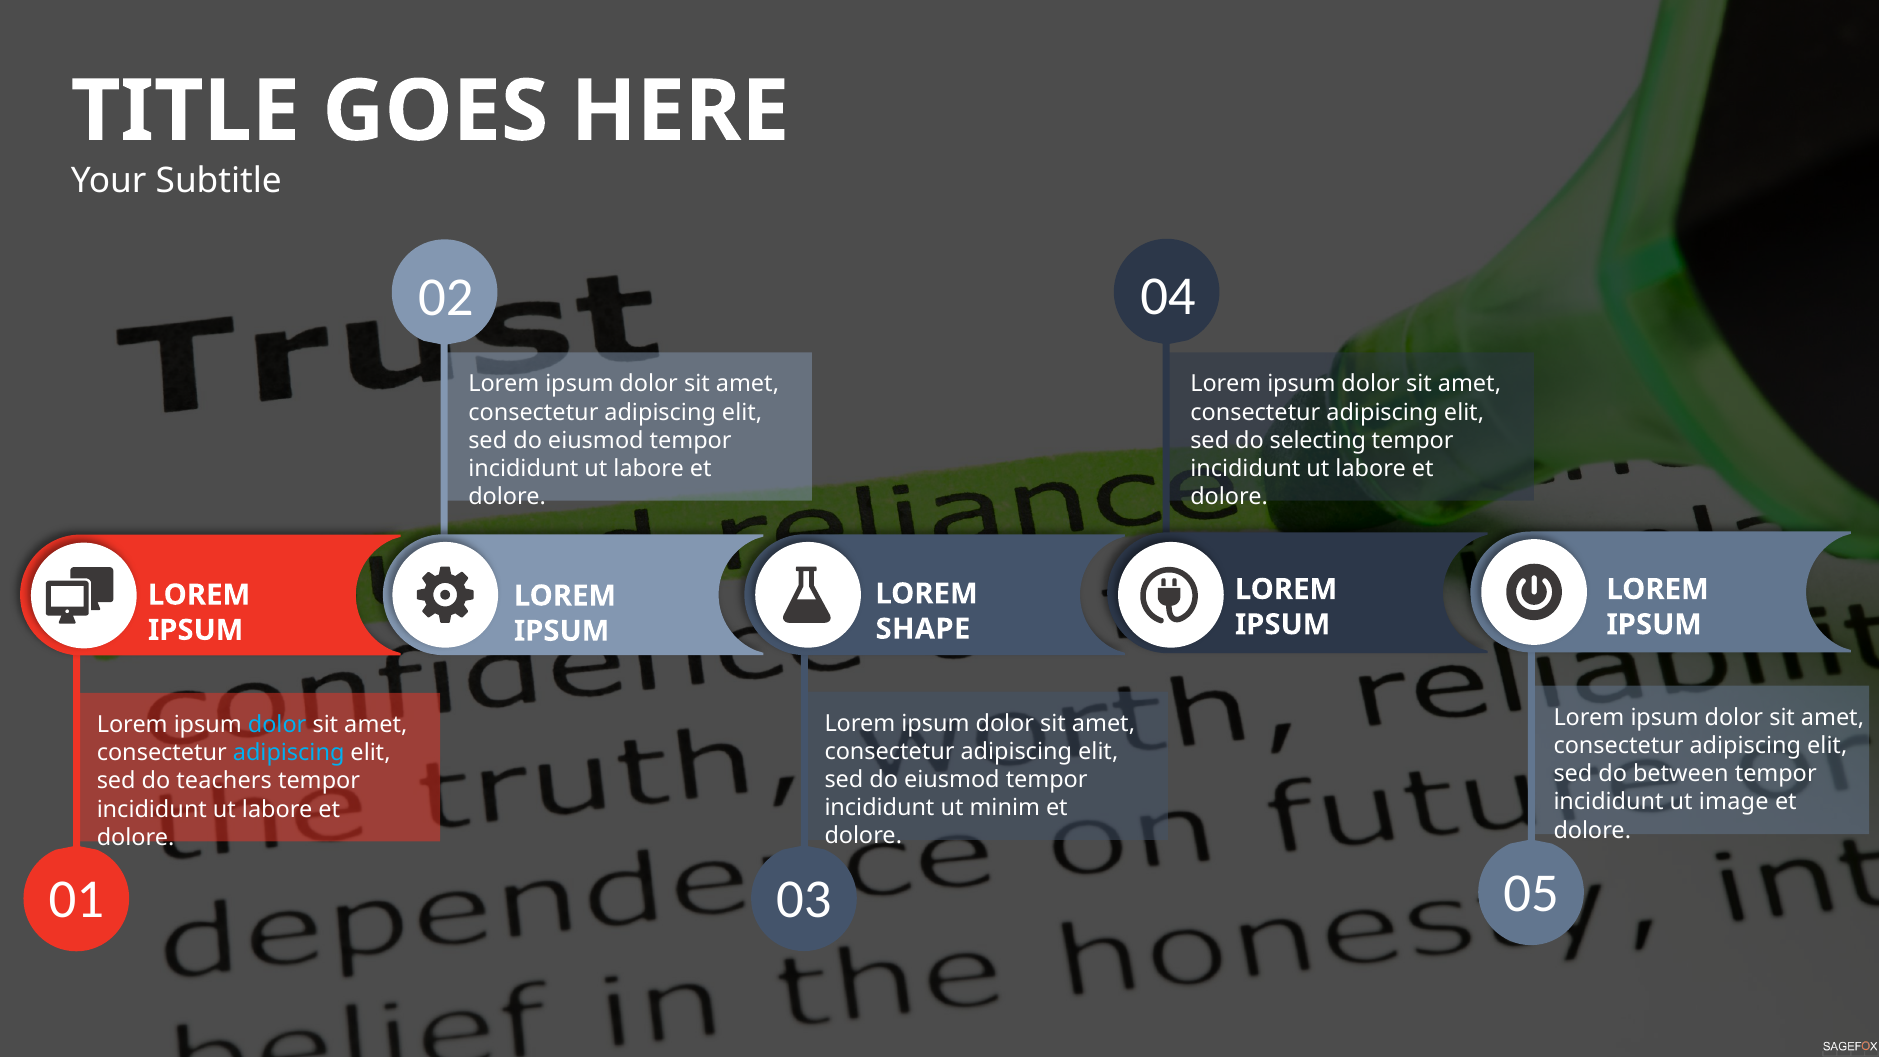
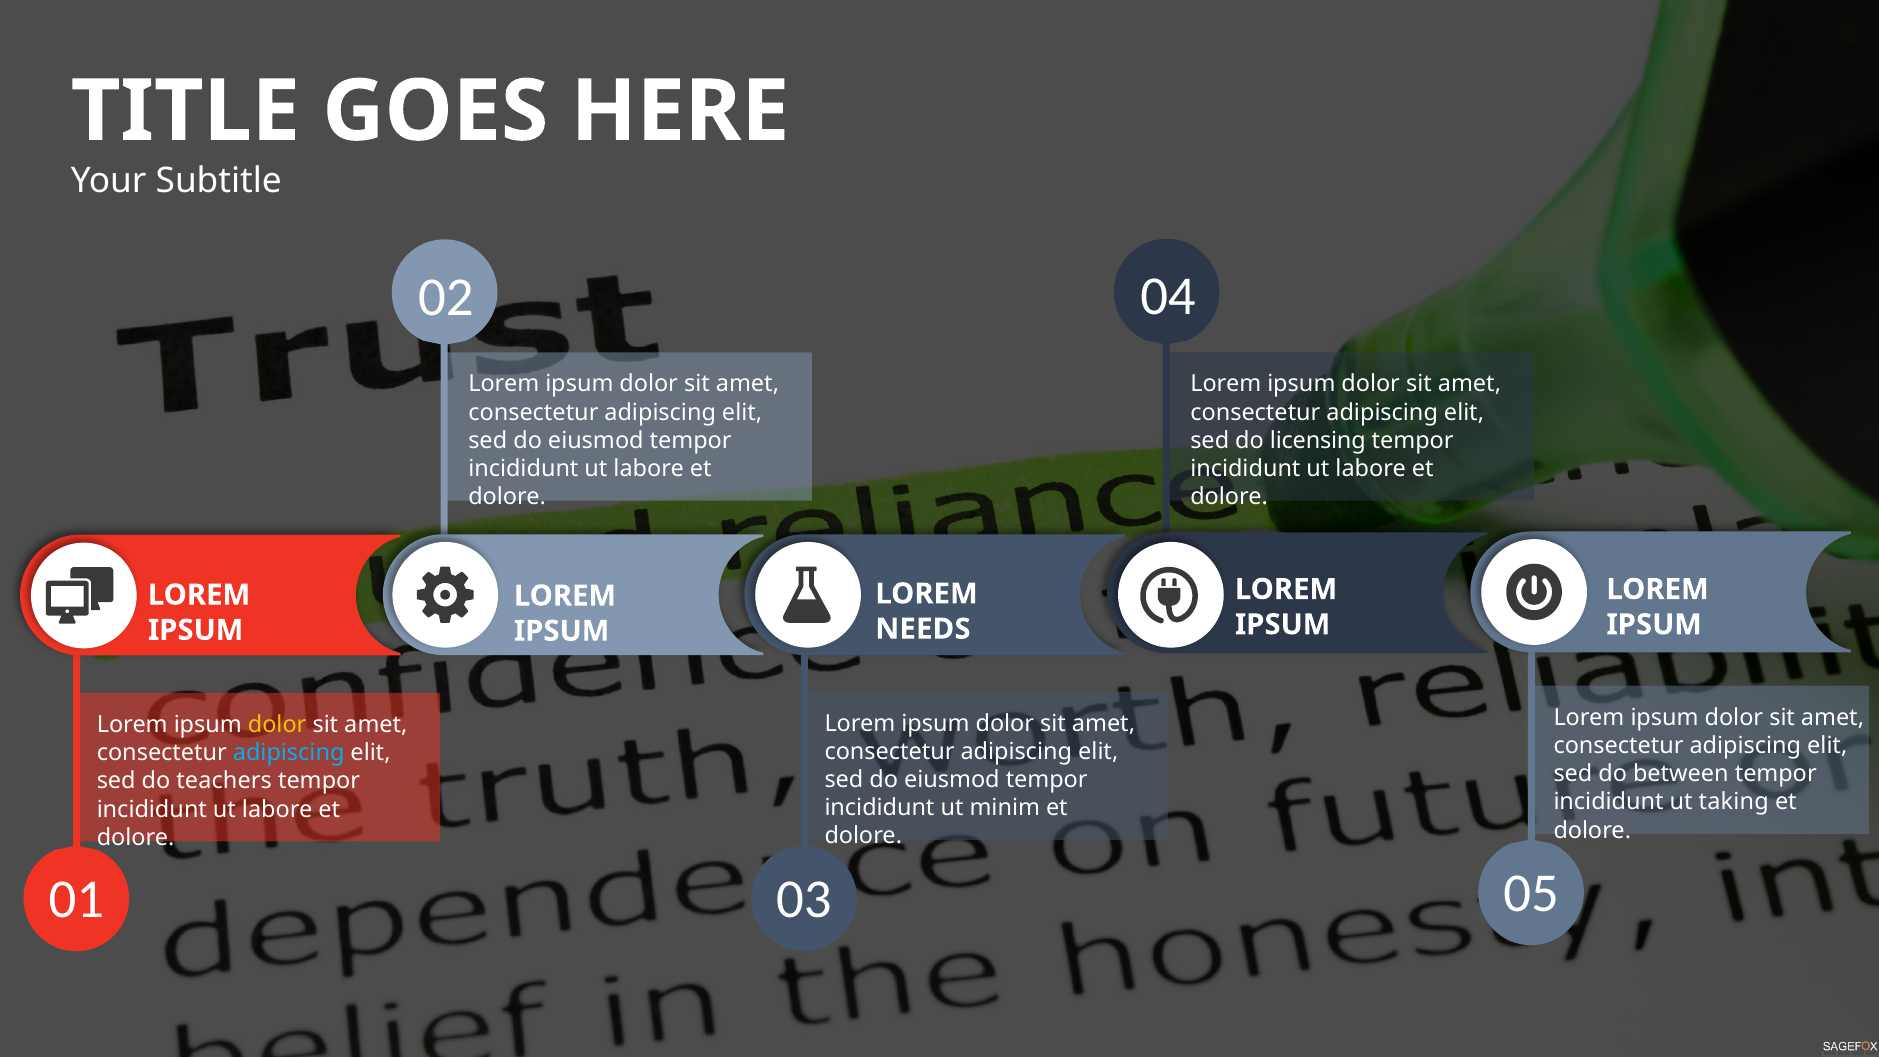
selecting: selecting -> licensing (1318, 440)
SHAPE: SHAPE -> NEEDS (923, 629)
dolor colour: light blue -> yellow (277, 725)
image: image -> taking (1734, 802)
